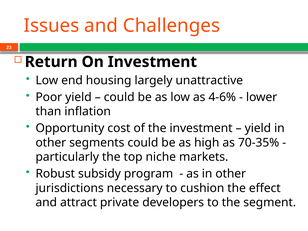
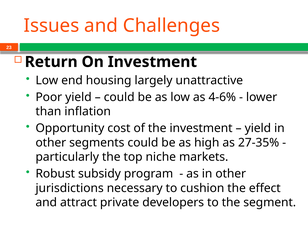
70-35%: 70-35% -> 27-35% (259, 143)
